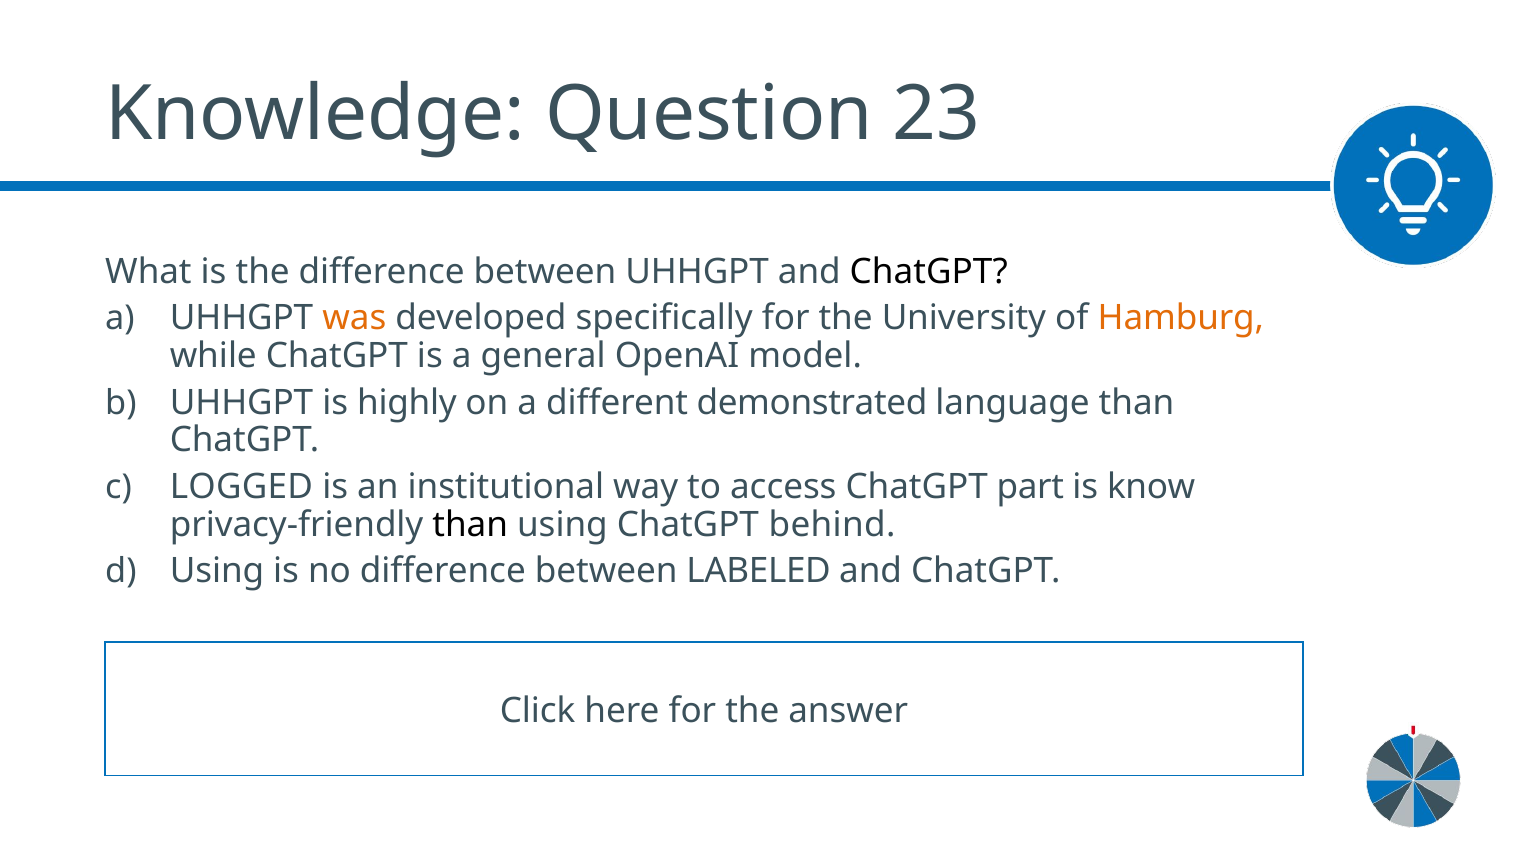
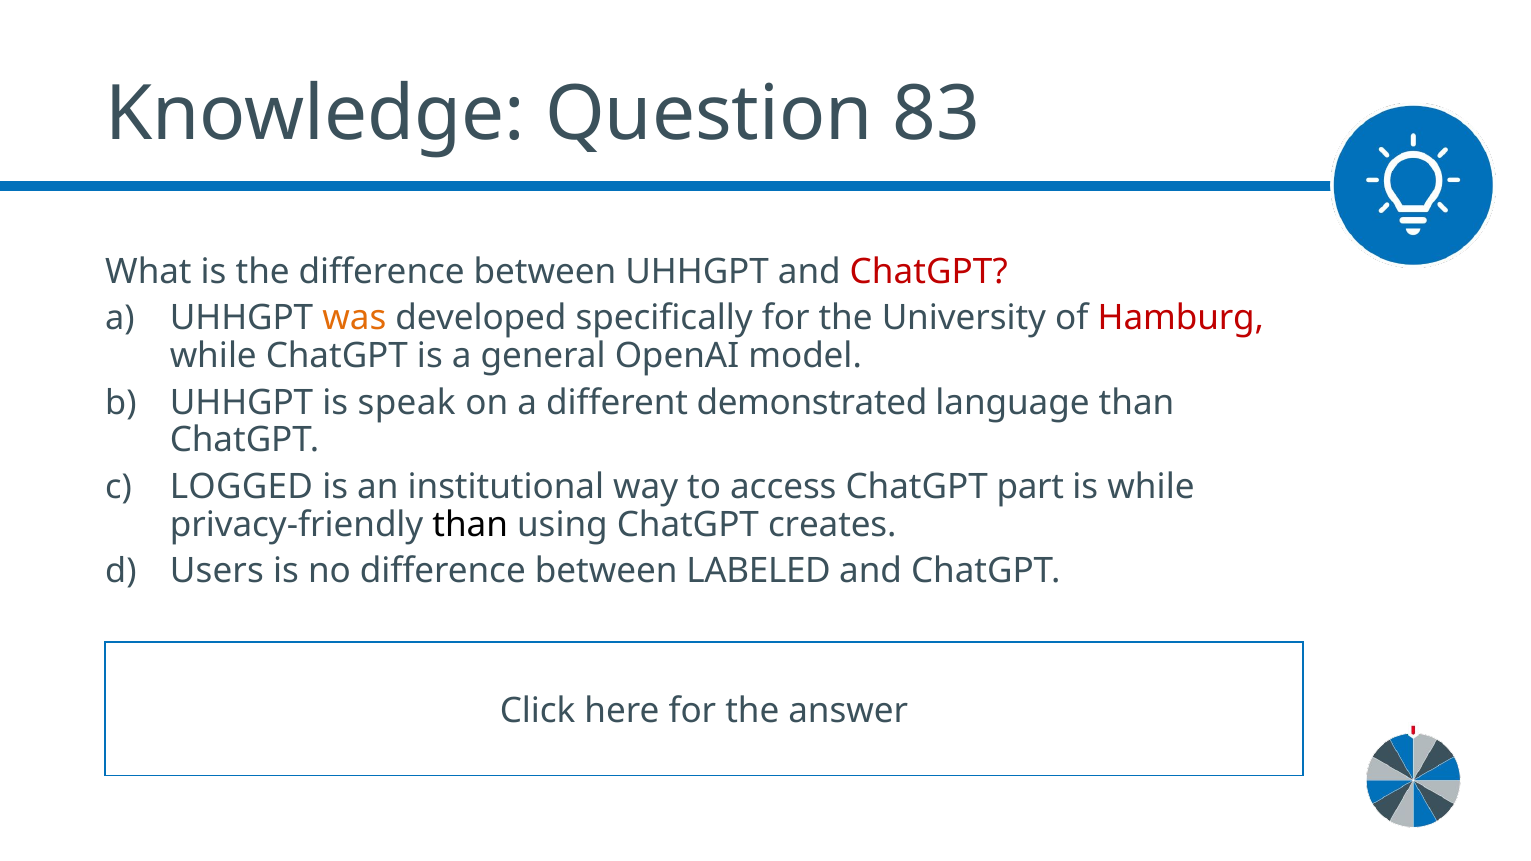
23: 23 -> 83 (936, 115)
ChatGPT colour: black -> red (929, 272)
Hamburg colour: orange -> red (1181, 318)
highly: highly -> speak (407, 403)
is know: know -> while (1151, 487)
behind: behind -> creates (832, 525)
Using: Using -> Users (217, 571)
